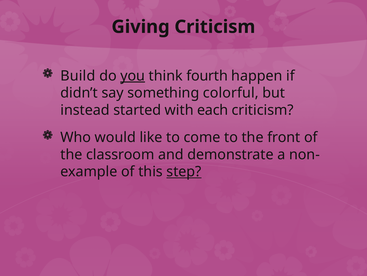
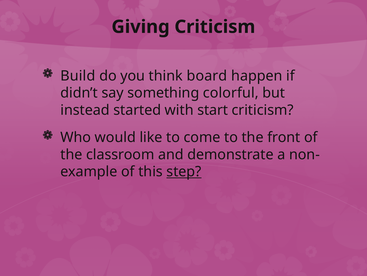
you underline: present -> none (133, 76)
fourth: fourth -> board (207, 76)
each: each -> start (213, 110)
